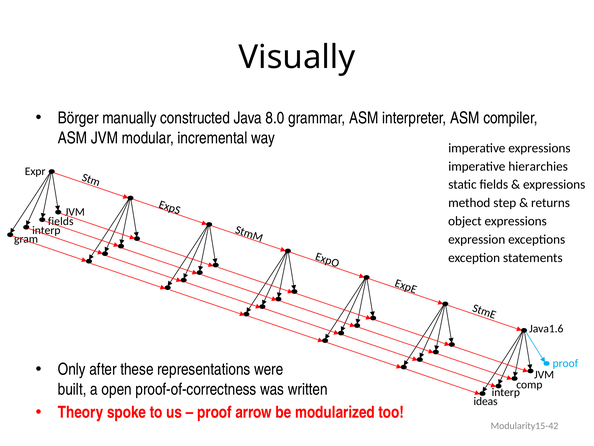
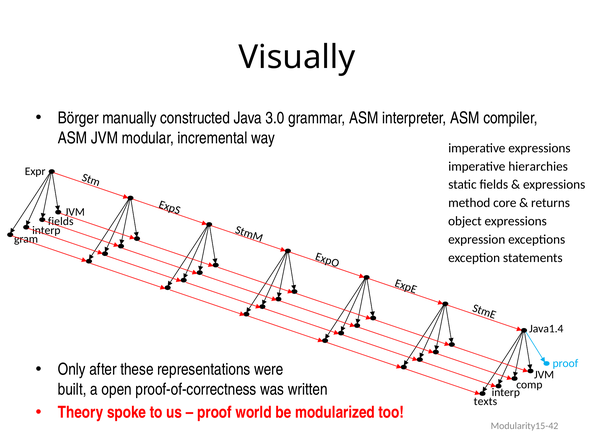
8.0: 8.0 -> 3.0 (275, 118)
step: step -> core (505, 203)
Java1.6: Java1.6 -> Java1.4 (546, 328)
ideas: ideas -> texts (485, 401)
arrow: arrow -> world (254, 412)
